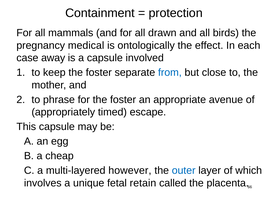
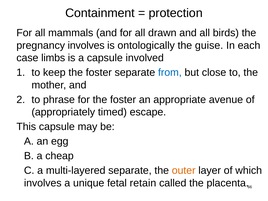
pregnancy medical: medical -> involves (86, 45)
effect: effect -> guise (209, 45)
away: away -> limbs (53, 58)
multi-layered however: however -> separate (130, 171)
outer colour: blue -> orange (184, 171)
